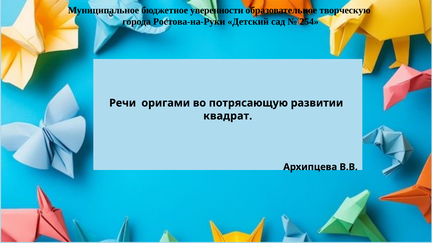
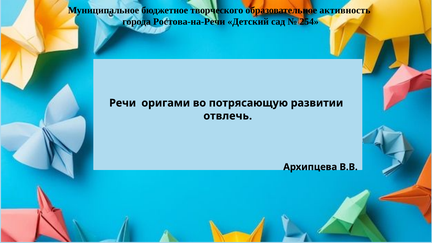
уверенности: уверенности -> творческого (217, 10)
творческую: творческую -> активность (345, 10)
Ростова-на-Руки: Ростова-на-Руки -> Ростова-на-Речи (189, 22)
квадрат: квадрат -> отвлечь (228, 116)
